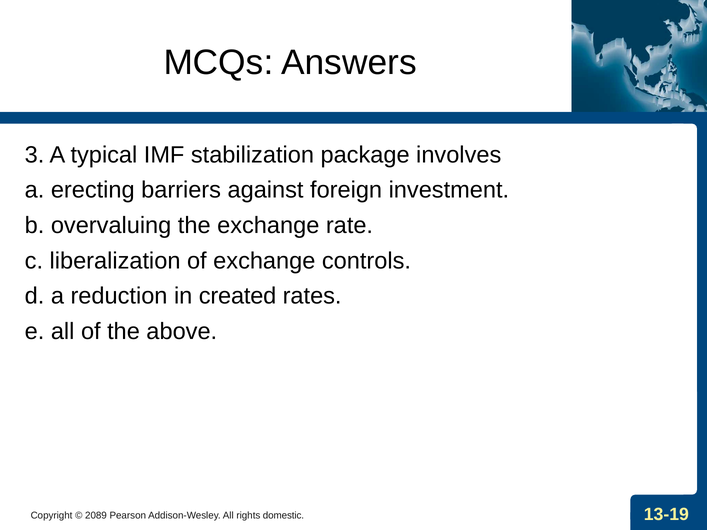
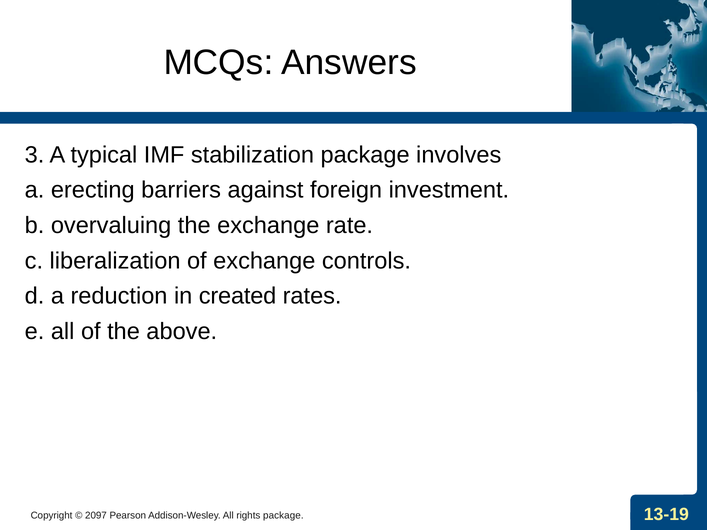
2089: 2089 -> 2097 (96, 516)
rights domestic: domestic -> package (283, 516)
